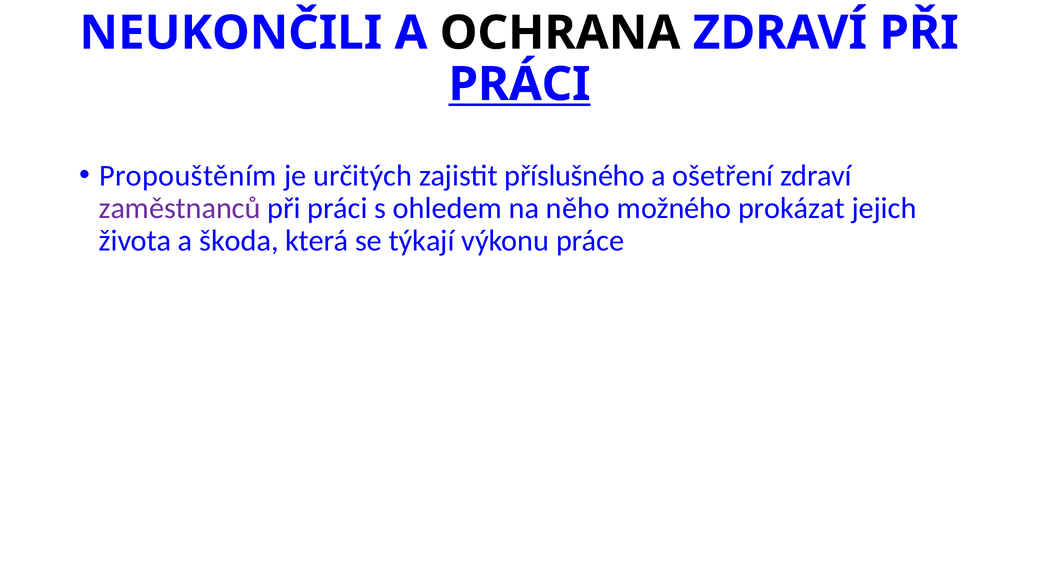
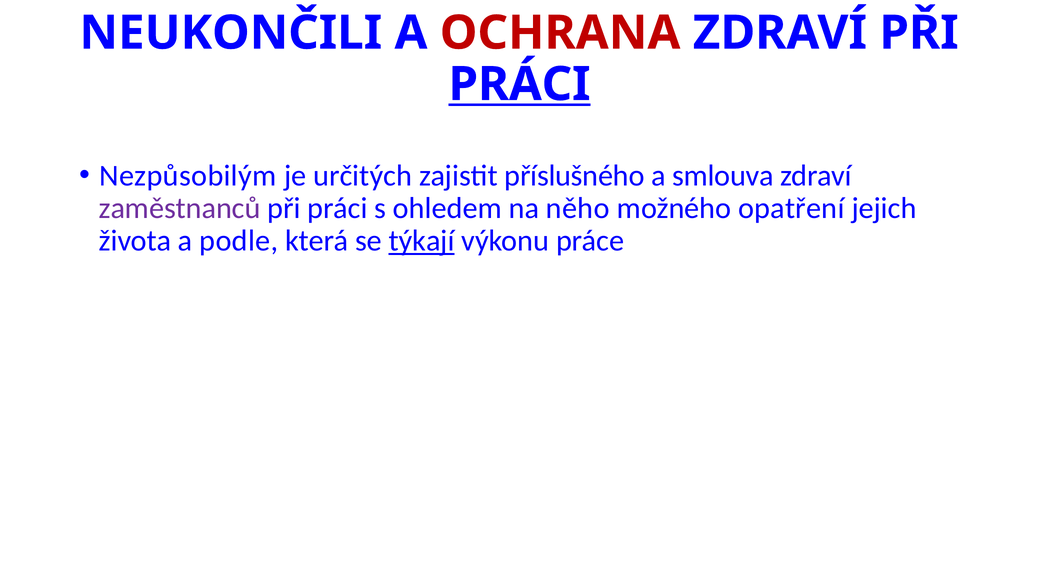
OCHRANA colour: black -> red (560, 33)
Propouštěním: Propouštěním -> Nezpůsobilým (188, 176)
ošetření: ošetření -> smlouva (723, 176)
prokázat: prokázat -> opatření (791, 208)
škoda: škoda -> podle (239, 241)
týkají underline: none -> present (422, 241)
